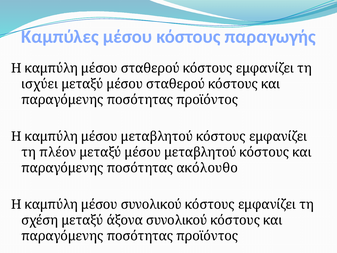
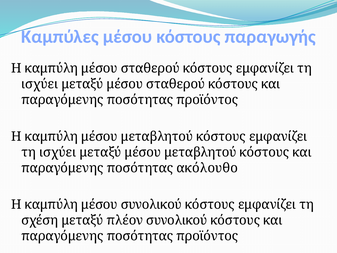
πλέον: πλέον -> ισχύει (58, 152)
άξονα: άξονα -> πλέον (125, 220)
